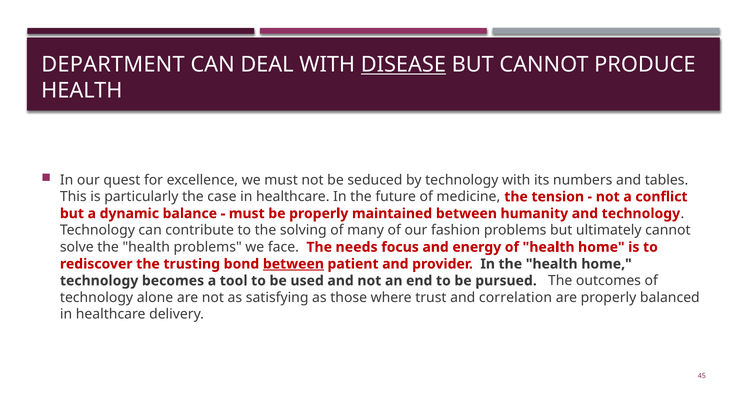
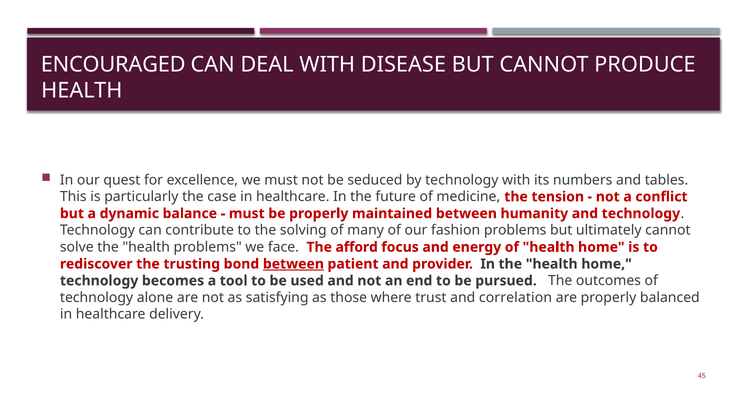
DEPARTMENT: DEPARTMENT -> ENCOURAGED (113, 65)
DISEASE underline: present -> none (403, 65)
needs: needs -> afford (357, 247)
